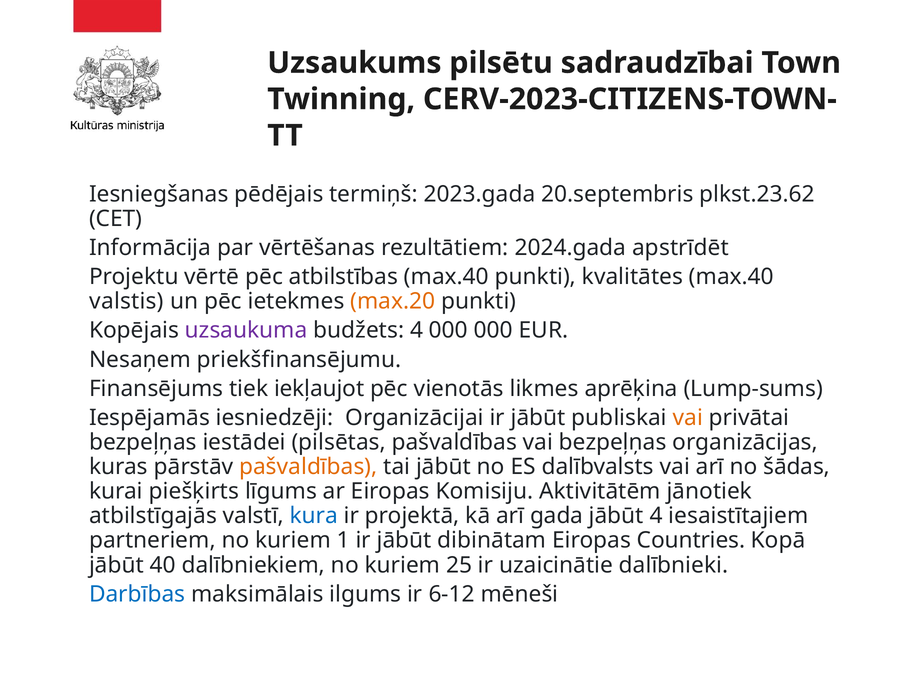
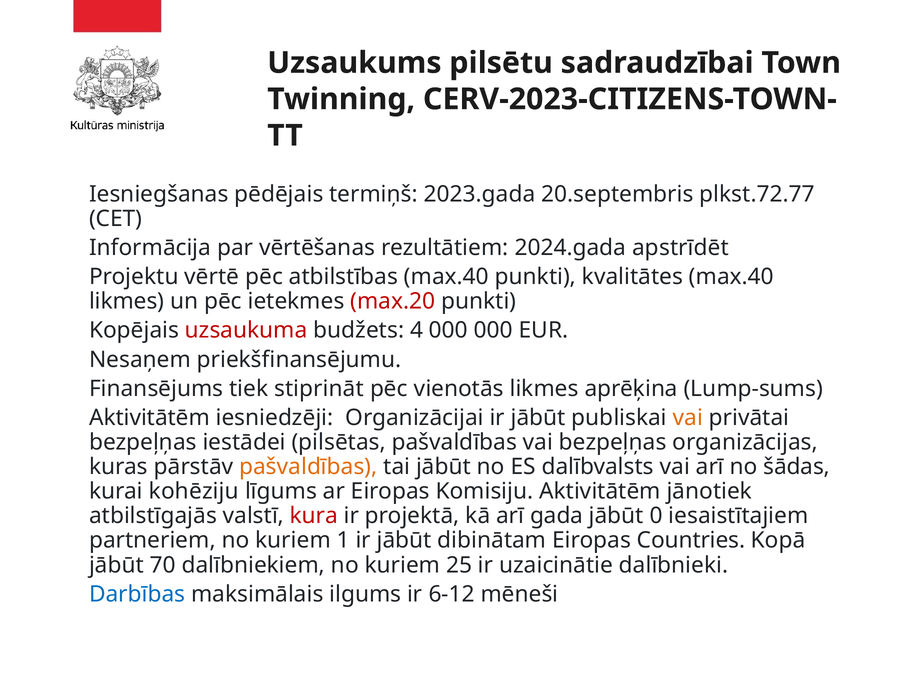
plkst.23.62: plkst.23.62 -> plkst.72.77 (757, 194)
valstis: valstis -> likmes (127, 302)
max.20 colour: orange -> red (393, 302)
uzsaukuma colour: purple -> red (246, 331)
iekļaujot: iekļaujot -> stiprināt (319, 389)
Iespējamās: Iespējamās -> Aktivitātēm (150, 418)
piešķirts: piešķirts -> kohēziju (194, 492)
kura colour: blue -> red (314, 516)
jābūt 4: 4 -> 0 (656, 516)
40: 40 -> 70 (163, 565)
